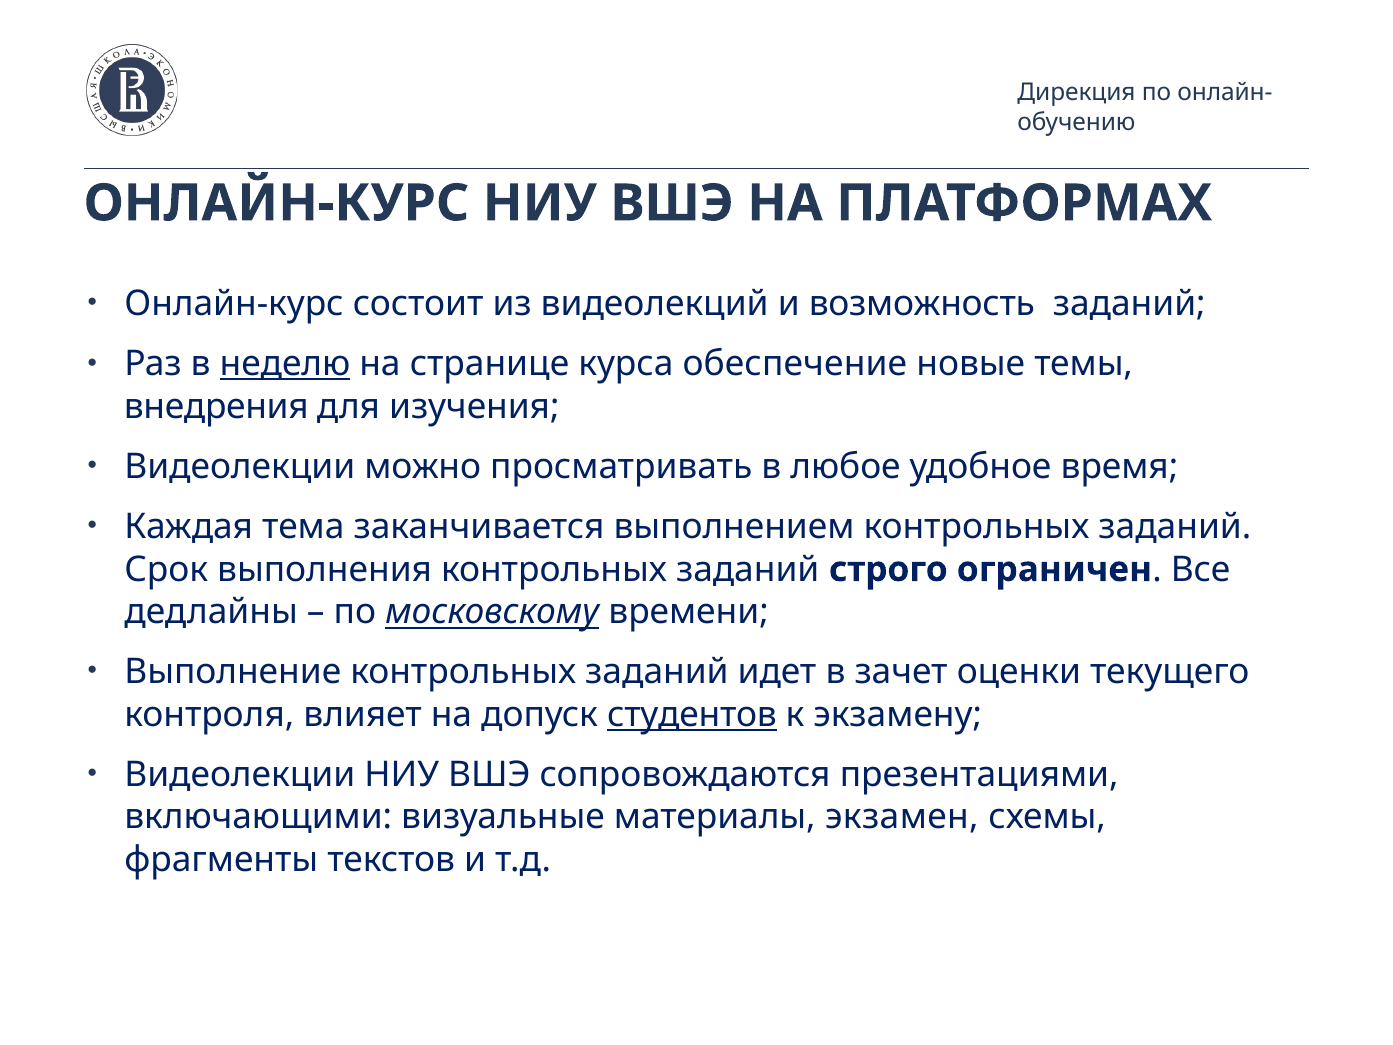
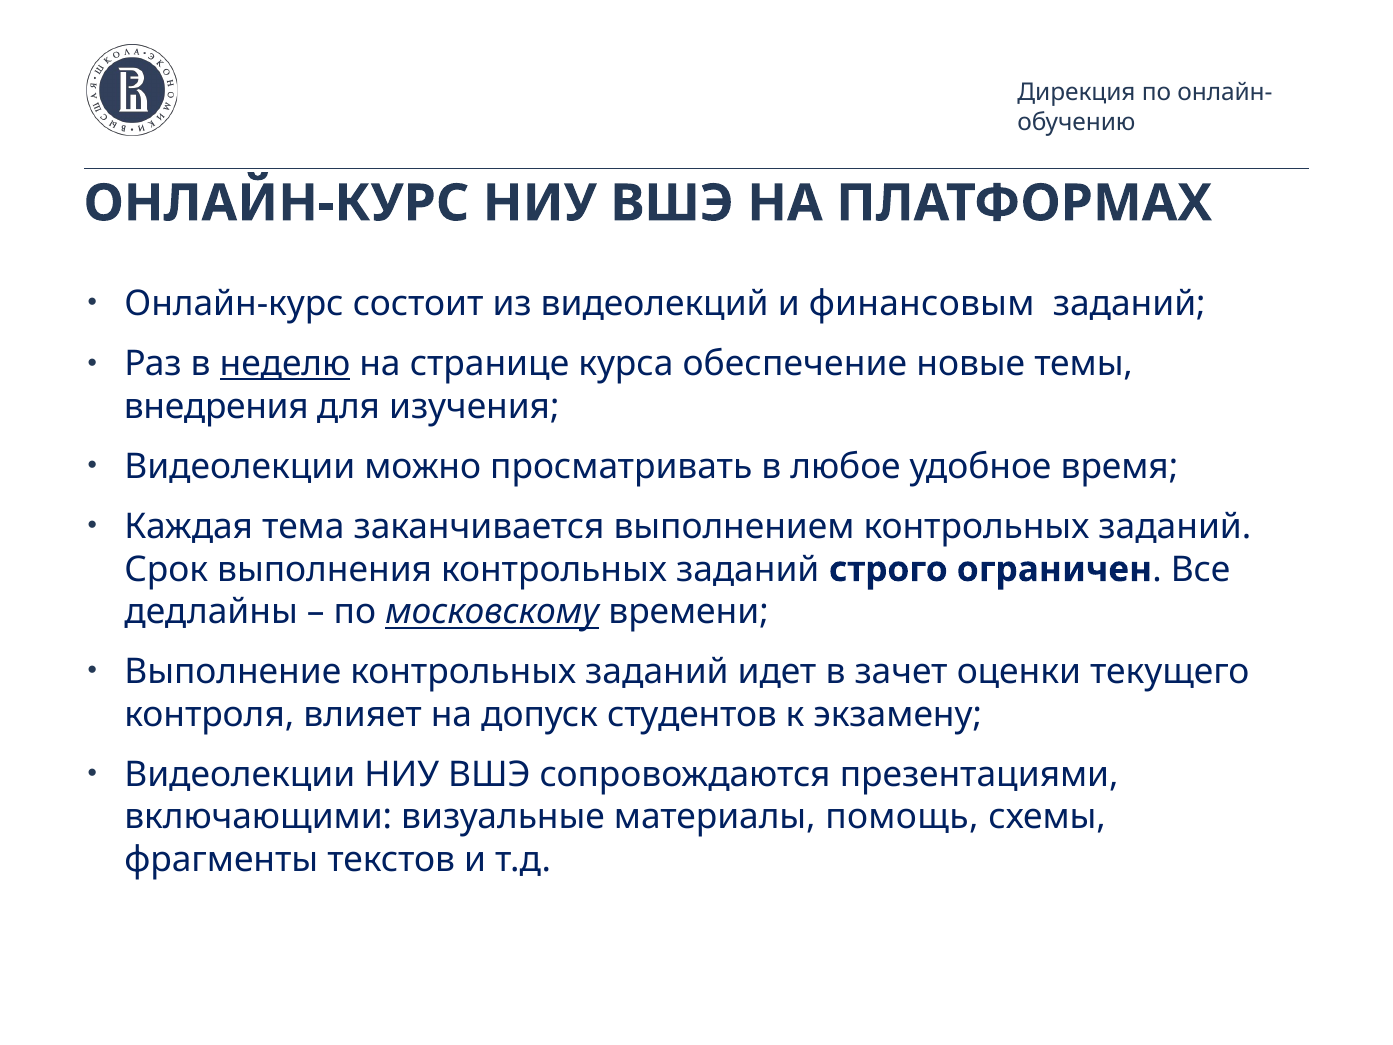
возможность: возможность -> финансовым (922, 304)
студентов underline: present -> none (692, 714)
экзамен: экзамен -> помощь (902, 817)
